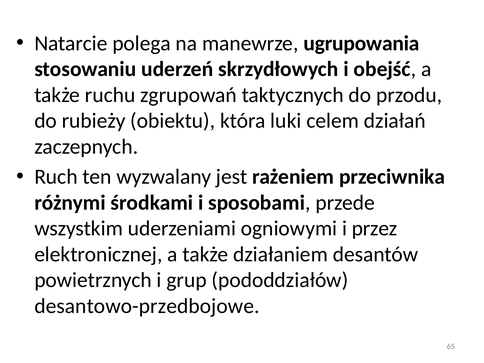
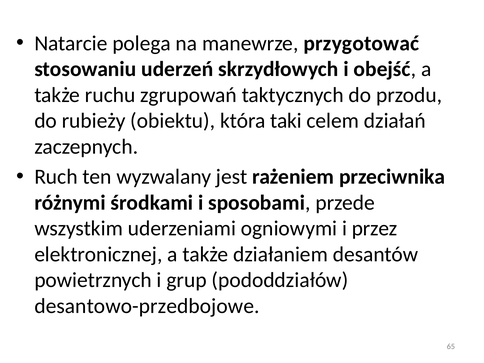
ugrupowania: ugrupowania -> przygotować (361, 43)
luki: luki -> taki (286, 121)
